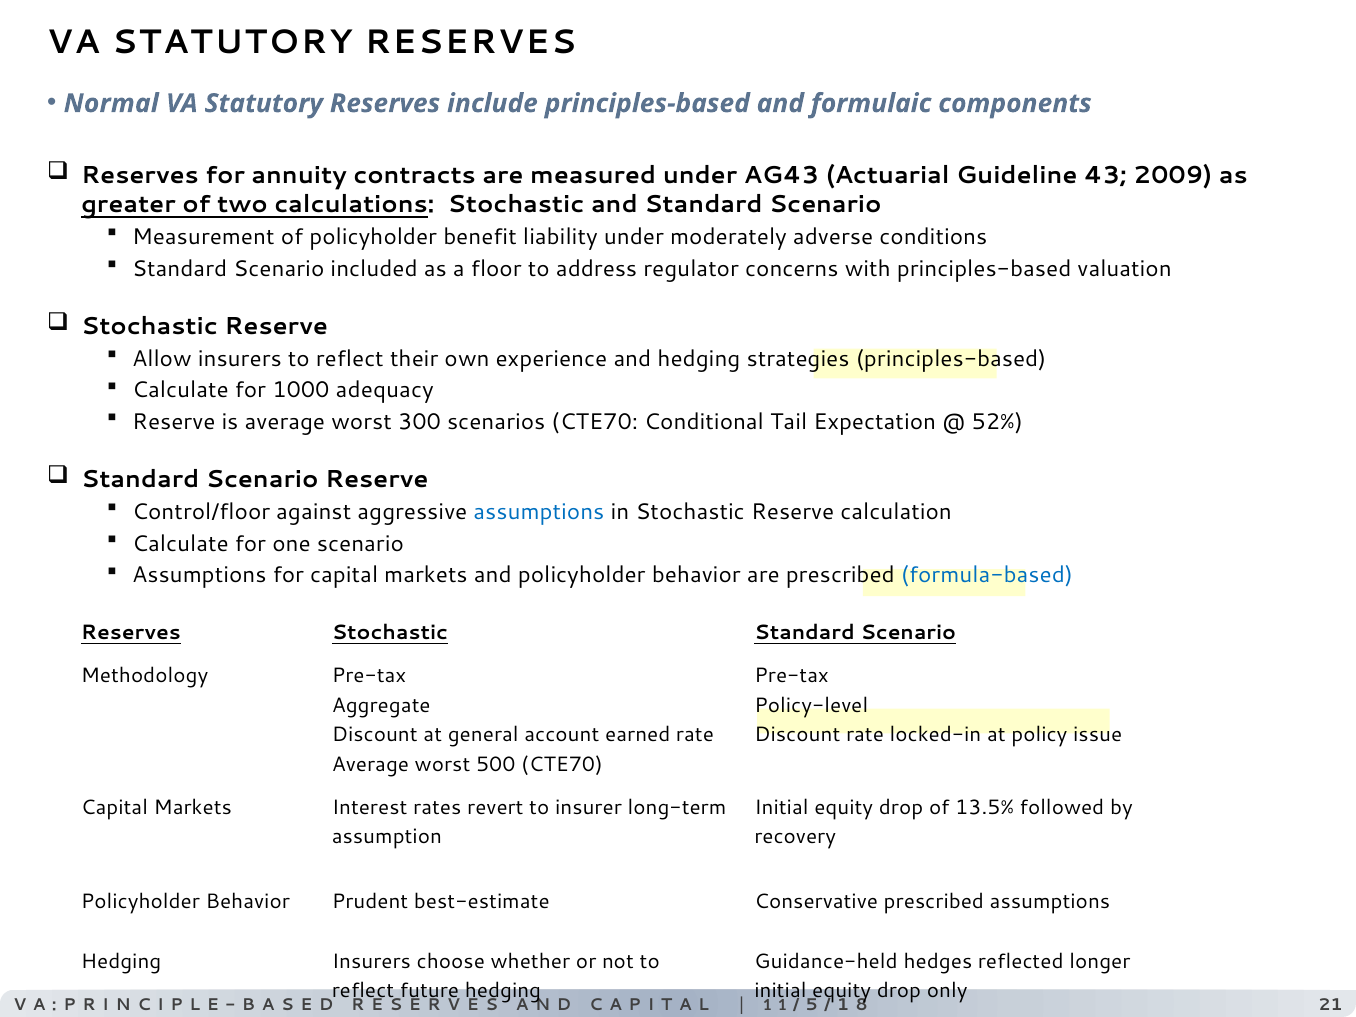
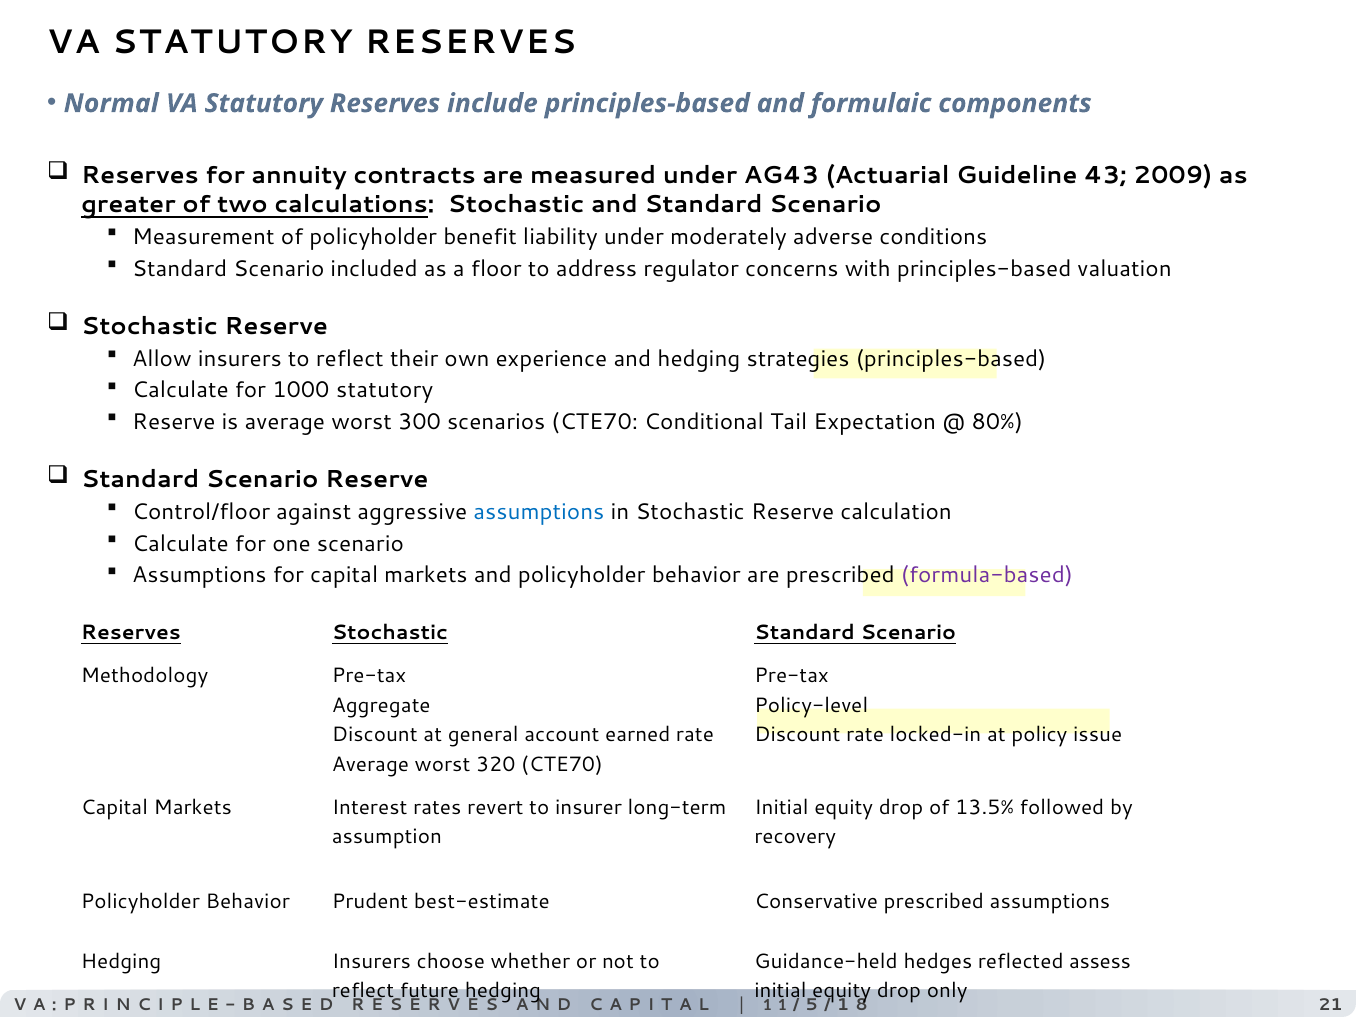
1000 adequacy: adequacy -> statutory (385, 390)
52%: 52% -> 80% (997, 422)
formula-based colour: blue -> purple (987, 575)
500: 500 -> 320 (496, 764)
longer: longer -> assess (1100, 961)
